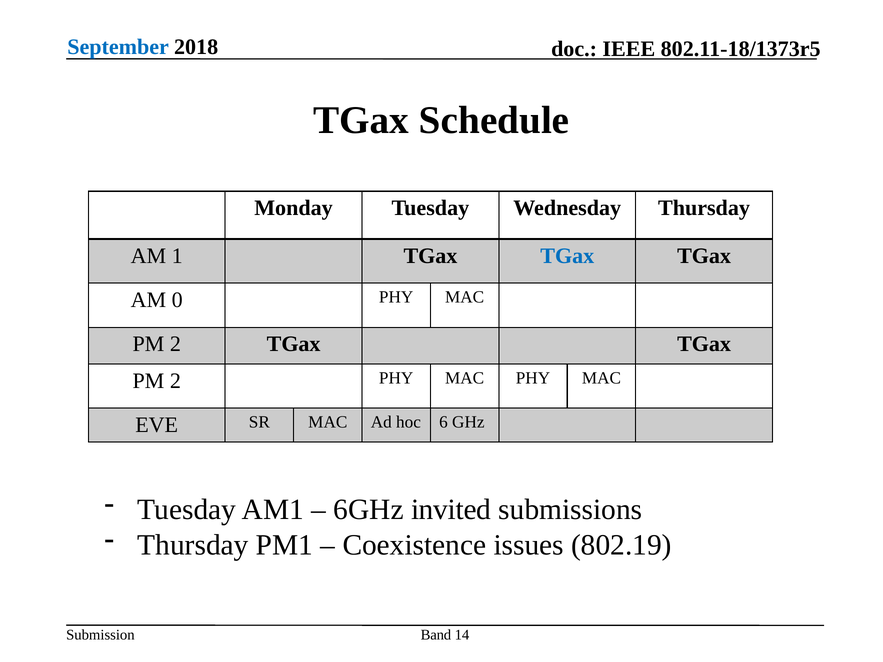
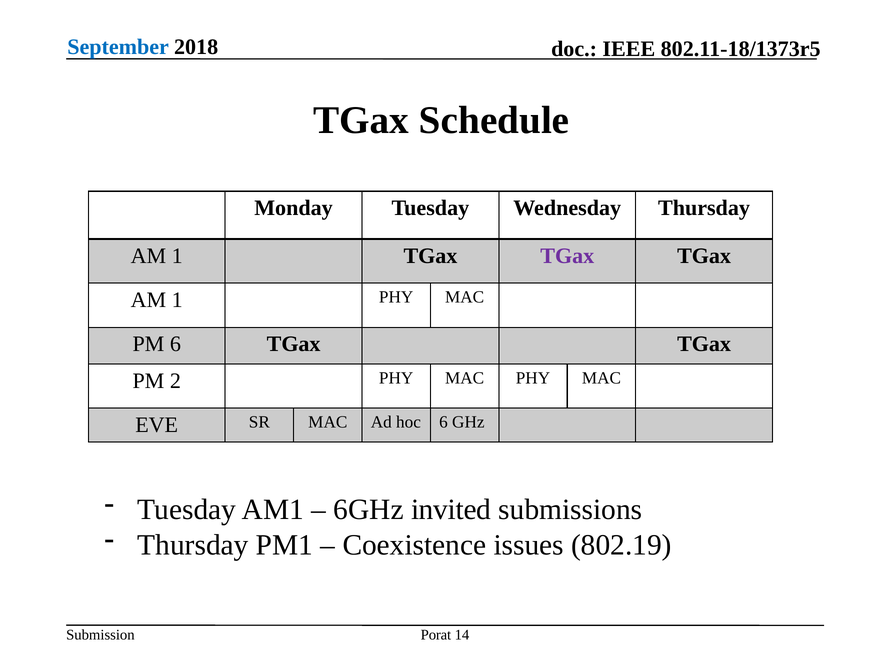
TGax colour: blue -> purple (567, 256)
0: 0 -> 1 (177, 300)
2: 2 -> 6 (175, 344)
Band: Band -> Porat (436, 635)
